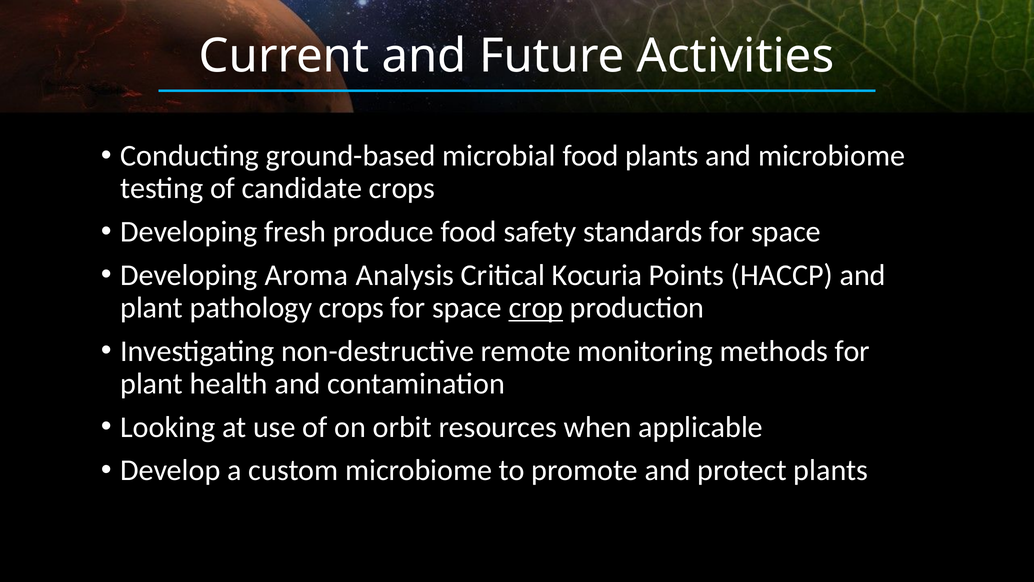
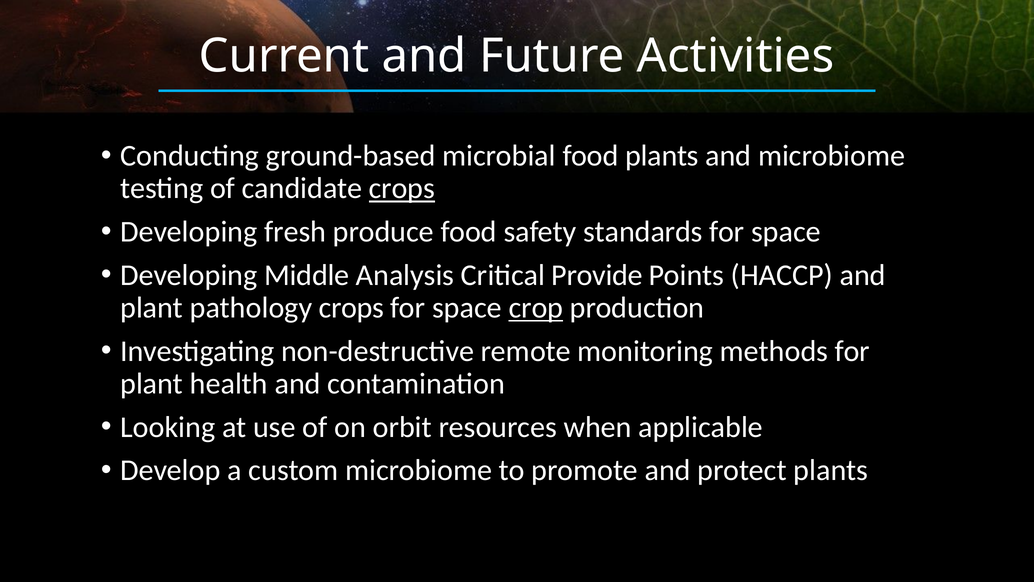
crops underline: none -> present (402, 188)
Aroma: Aroma -> Middle (307, 275)
Kocuria: Kocuria -> Provide (597, 275)
